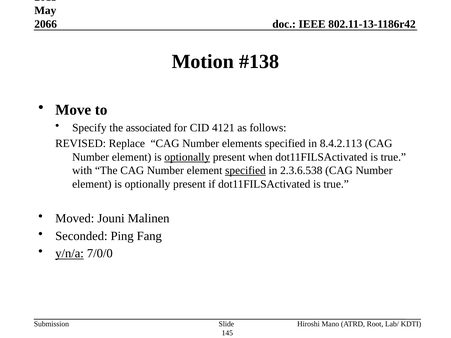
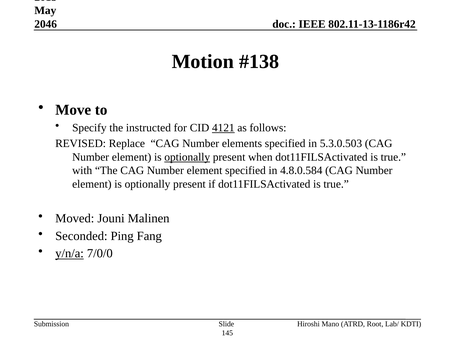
2066: 2066 -> 2046 (46, 24)
associated: associated -> instructed (148, 128)
4121 underline: none -> present (223, 128)
8.4.2.113: 8.4.2.113 -> 5.3.0.503 (341, 144)
specified underline: present -> none (245, 171)
2.3.6.538: 2.3.6.538 -> 4.8.0.584 (301, 171)
